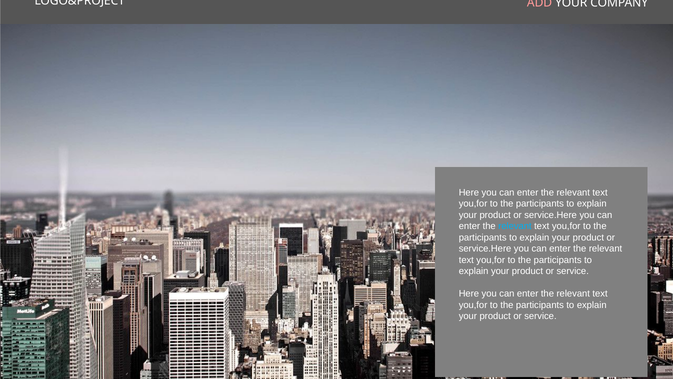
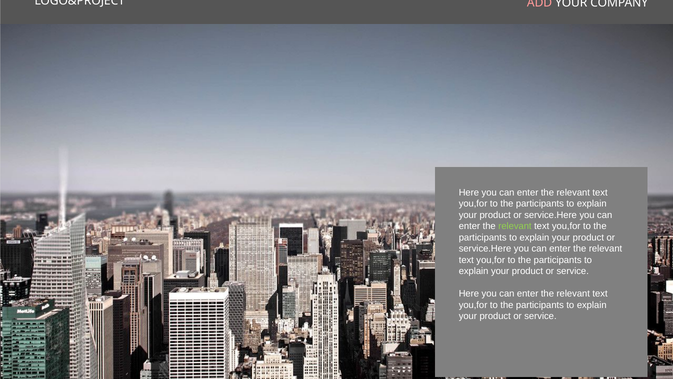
relevant colour: light blue -> light green (515, 226)
